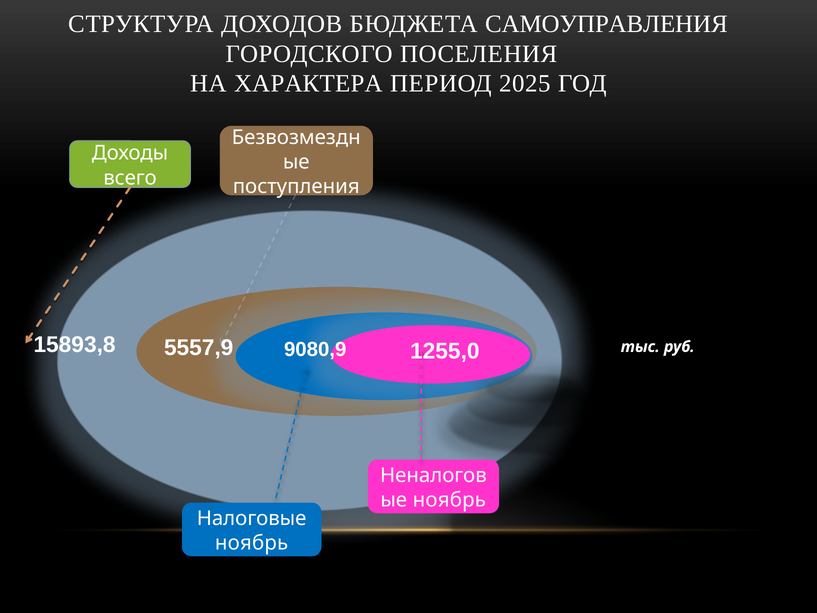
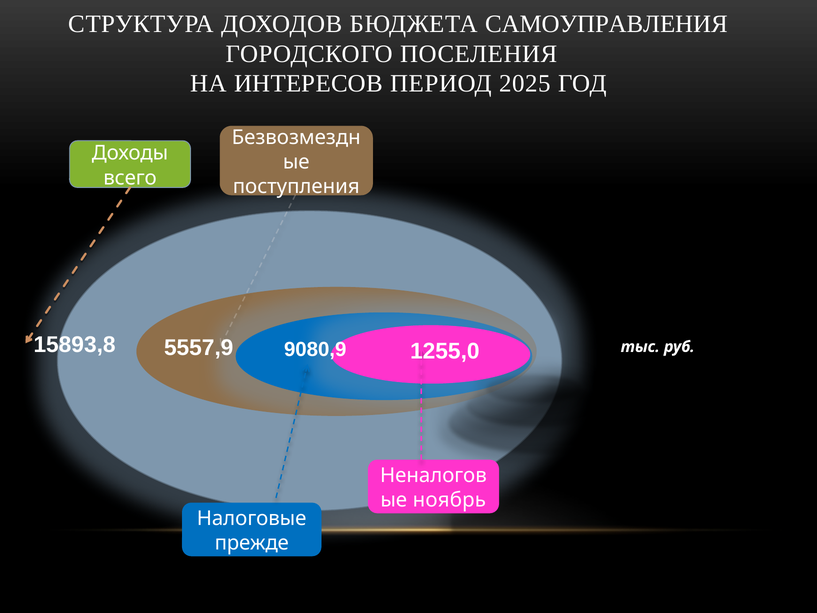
ХАРАКТЕРА: ХАРАКТЕРА -> ИНТЕРЕСОВ (308, 84)
ноябрь: ноябрь -> прежде (252, 543)
